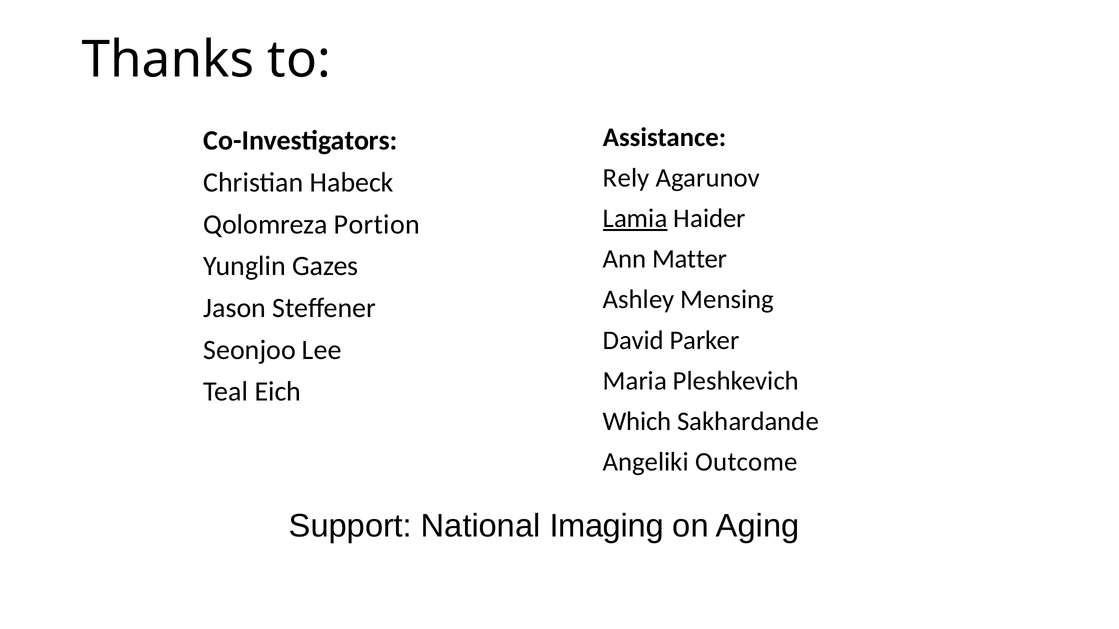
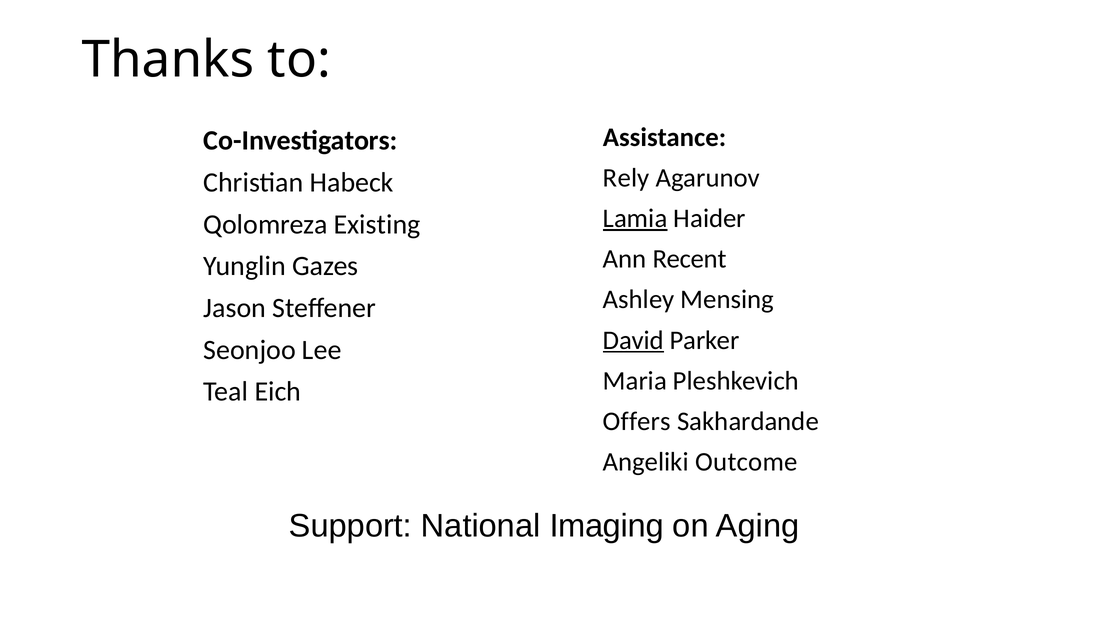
Portion: Portion -> Existing (377, 225)
Matter: Matter -> Recent (690, 259)
David underline: none -> present (633, 340)
Which: Which -> Offers (637, 422)
